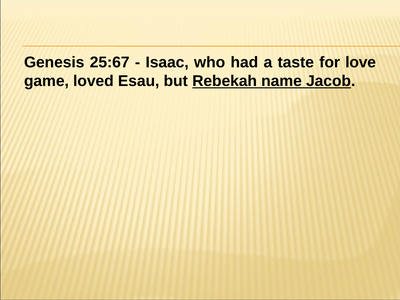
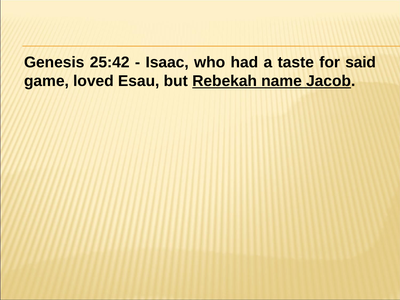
25:67: 25:67 -> 25:42 (110, 62)
love: love -> said (361, 62)
